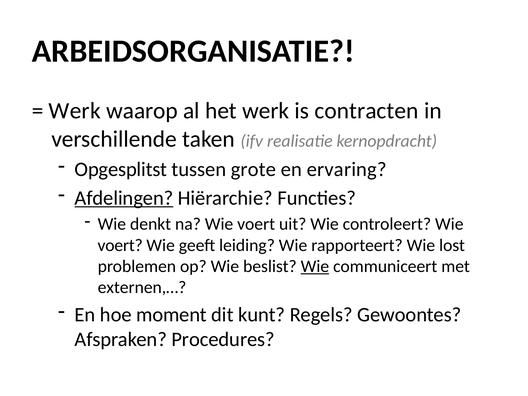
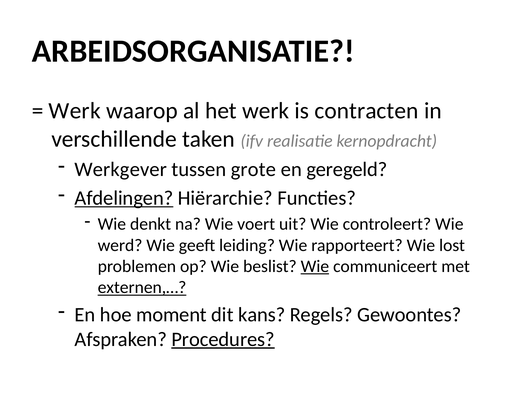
Opgesplitst: Opgesplitst -> Werkgever (121, 169)
ervaring: ervaring -> geregeld (347, 169)
voert: voert -> werd (120, 245)
externen,… underline: none -> present (142, 288)
kunt: kunt -> kans (262, 315)
Procedures underline: none -> present (223, 339)
